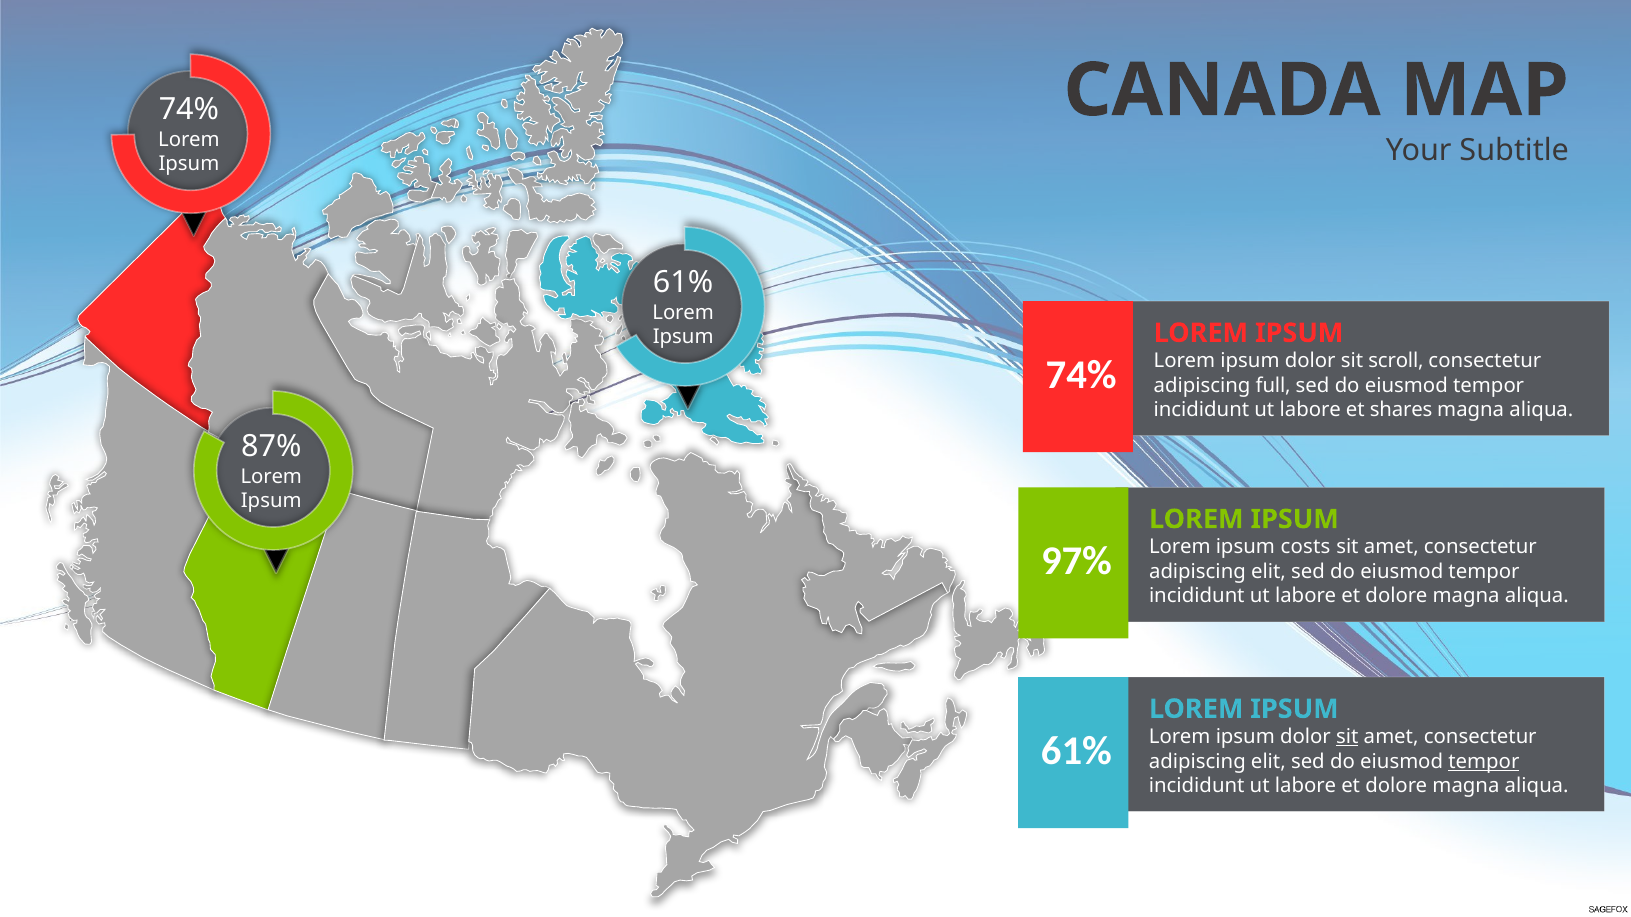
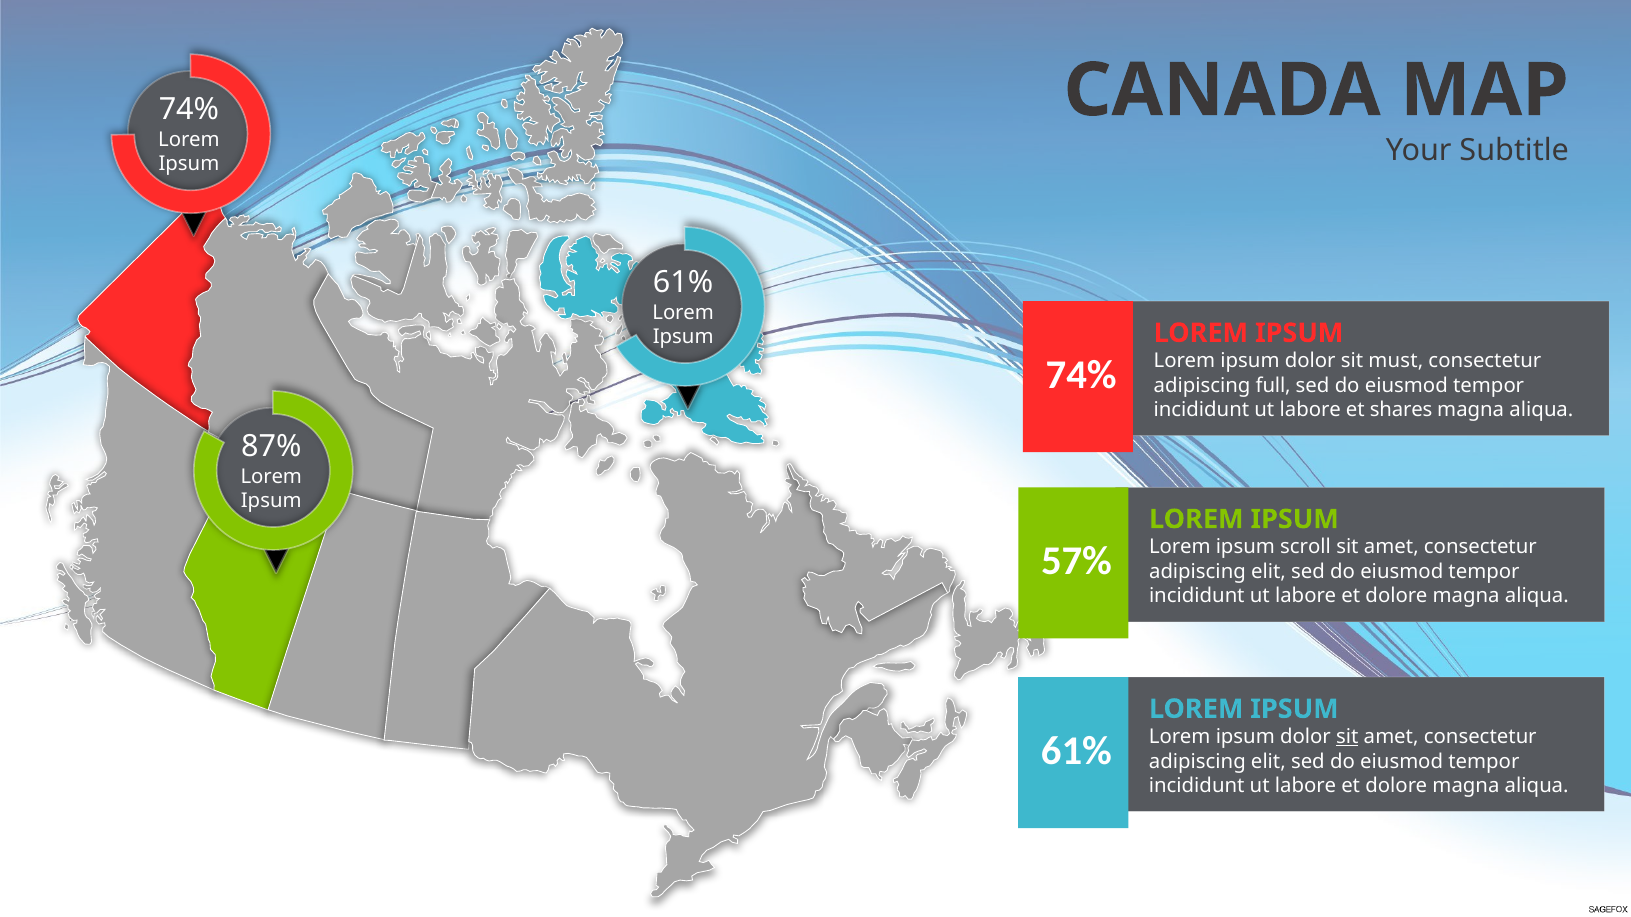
scroll: scroll -> must (1396, 361)
costs: costs -> scroll (1306, 547)
97%: 97% -> 57% (1076, 562)
tempor underline: present -> none (1484, 762)
